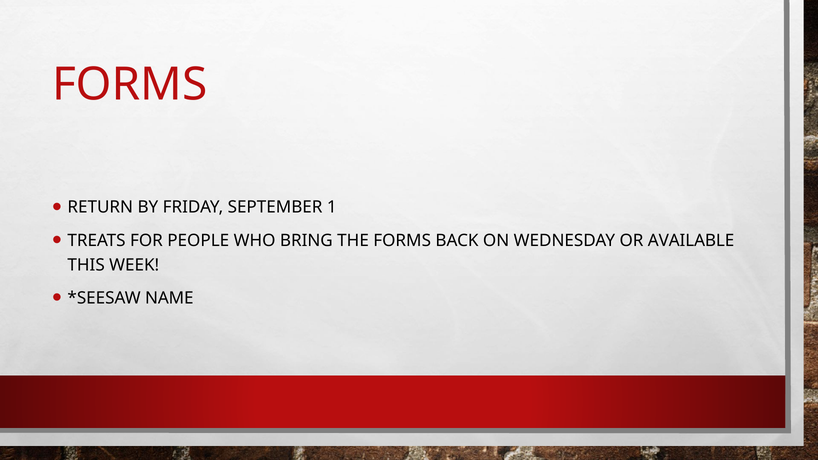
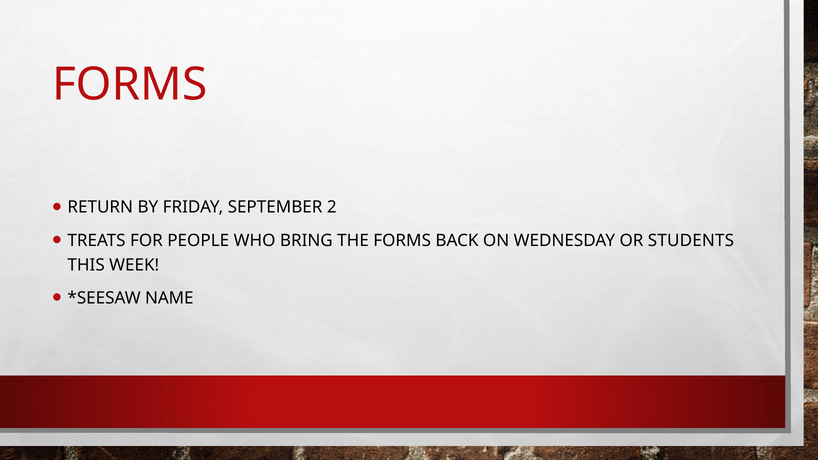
1: 1 -> 2 (332, 207)
AVAILABLE: AVAILABLE -> STUDENTS (691, 240)
